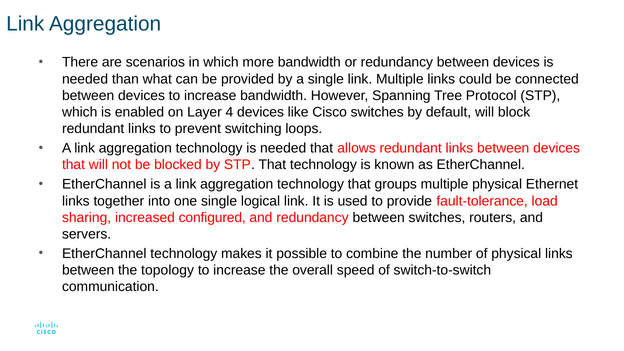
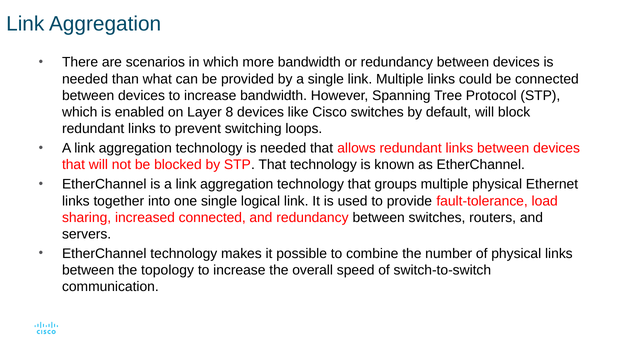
4: 4 -> 8 (229, 112)
increased configured: configured -> connected (212, 218)
